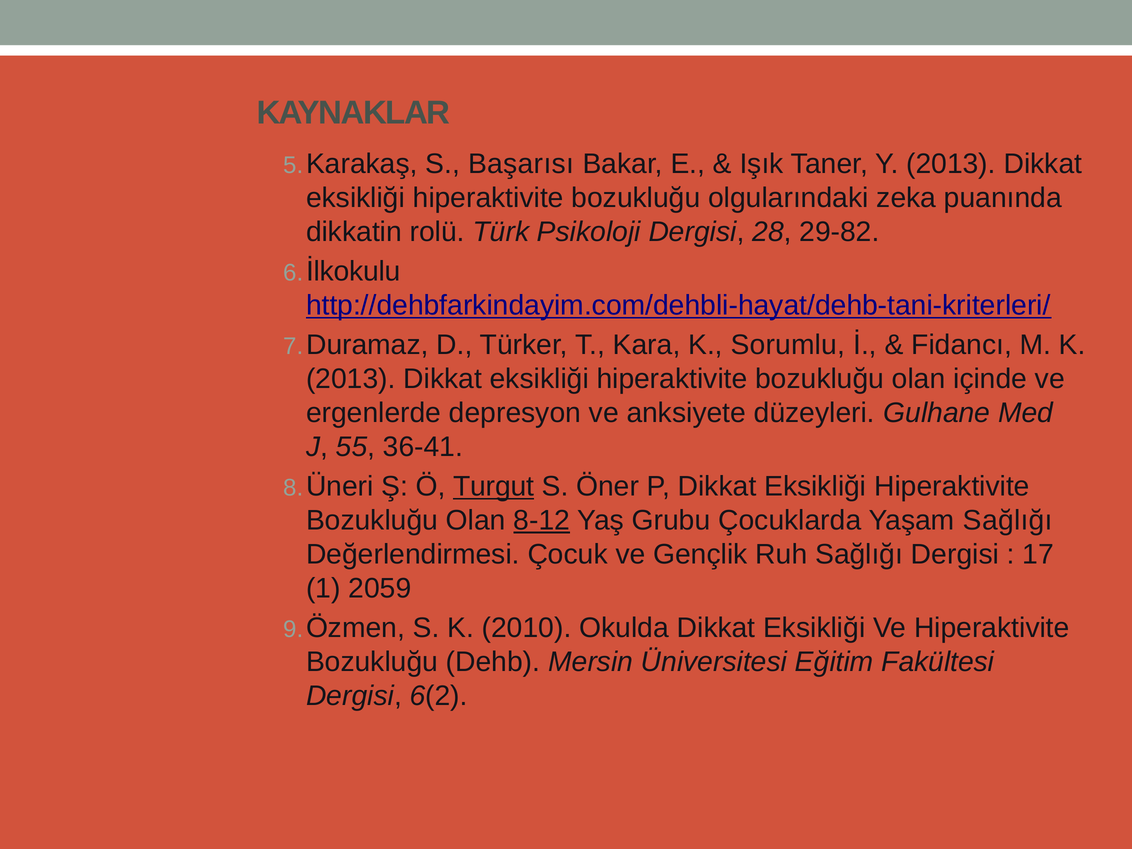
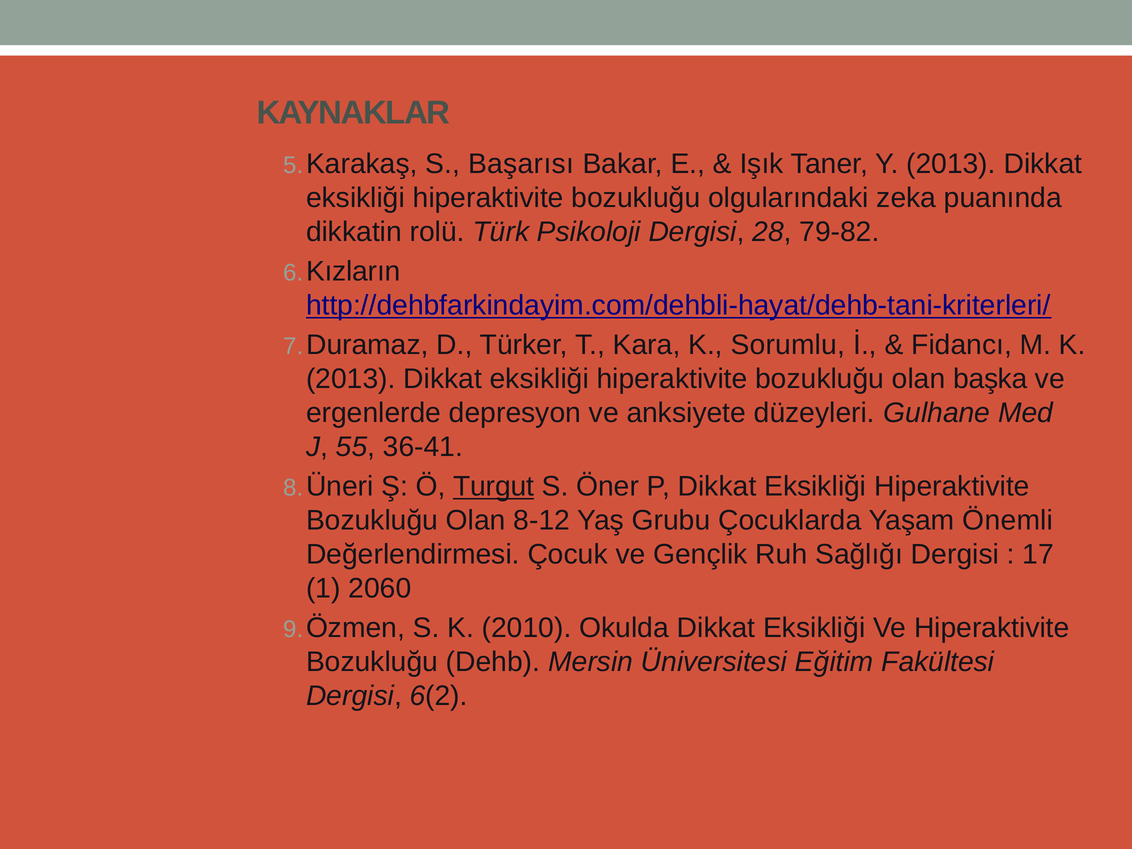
29-82: 29-82 -> 79-82 (839, 232)
İlkokulu: İlkokulu -> Kızların (353, 271)
içinde: içinde -> başka (990, 379)
8-12 underline: present -> none (542, 520)
Yaşam Sağlığı: Sağlığı -> Önemli (1008, 520)
2059: 2059 -> 2060 (380, 588)
